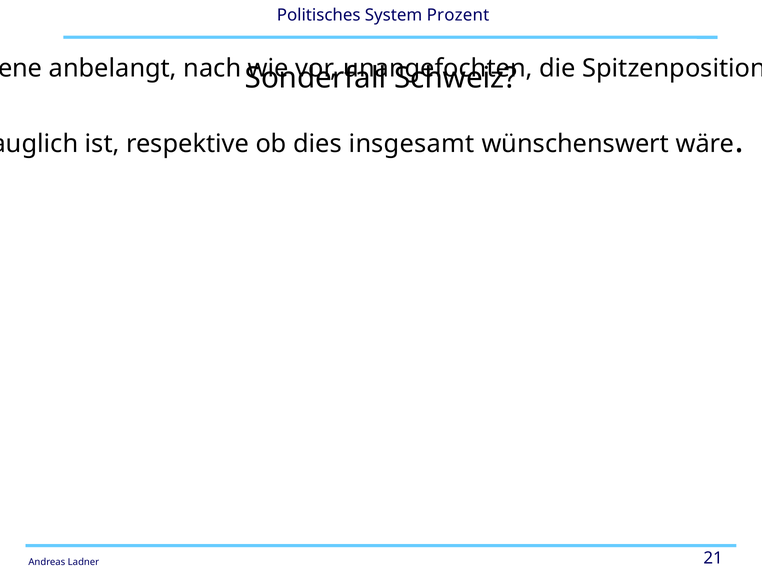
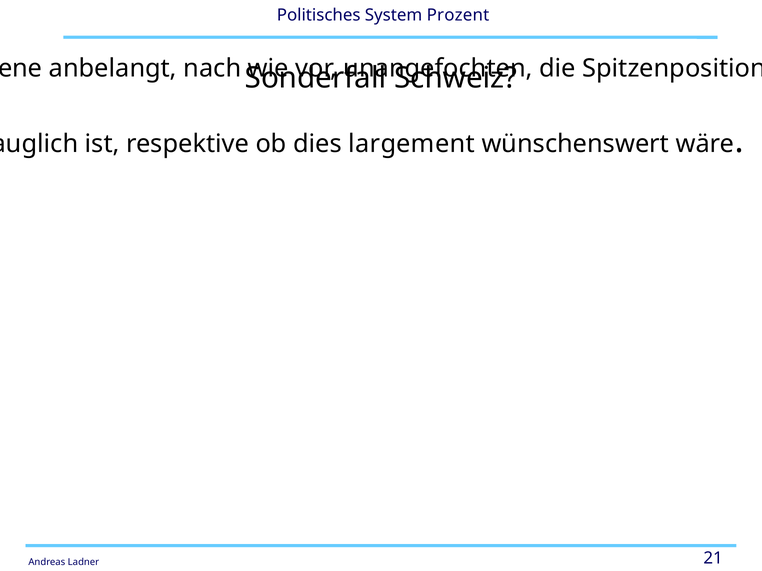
insgesamt: insgesamt -> largement (412, 144)
